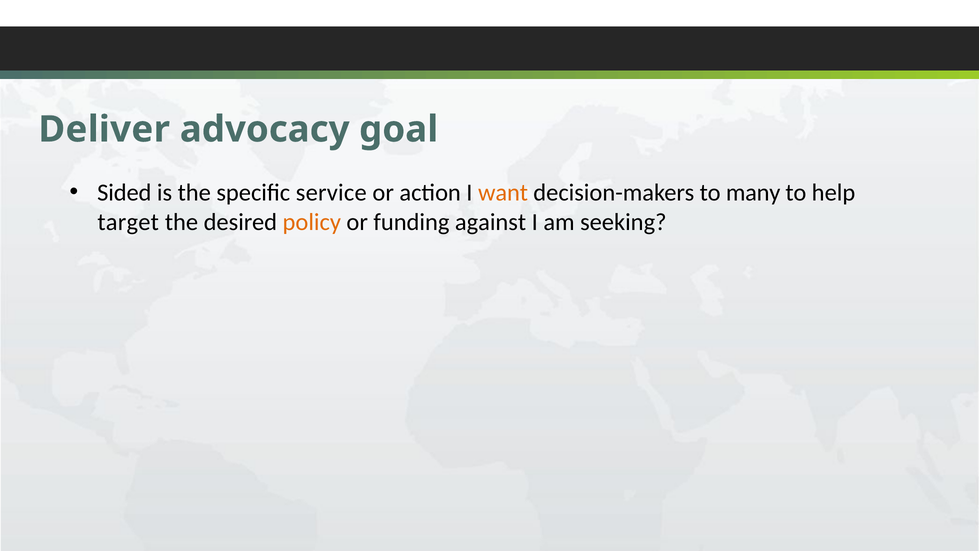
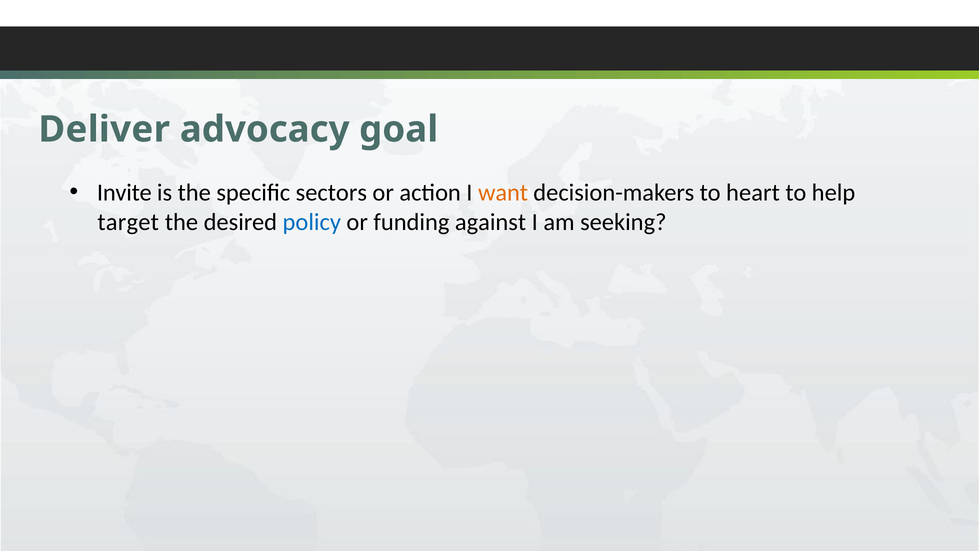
Sided: Sided -> Invite (124, 193)
service: service -> sectors (331, 193)
many: many -> heart (753, 193)
policy colour: orange -> blue (312, 222)
